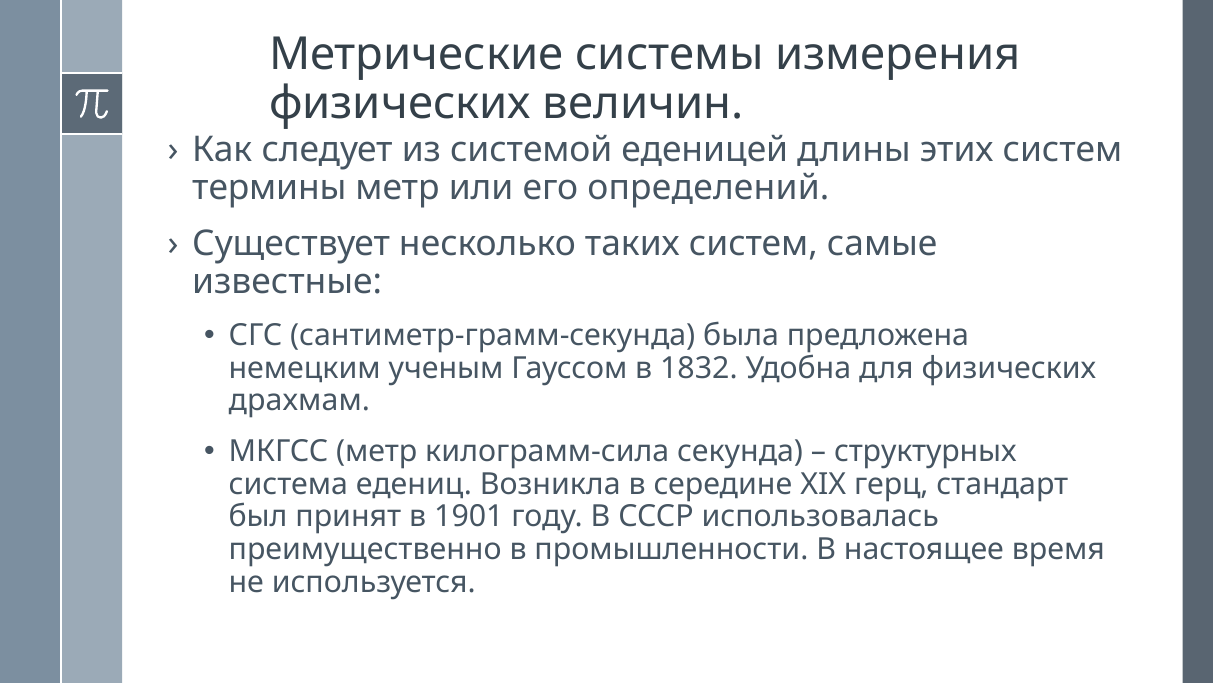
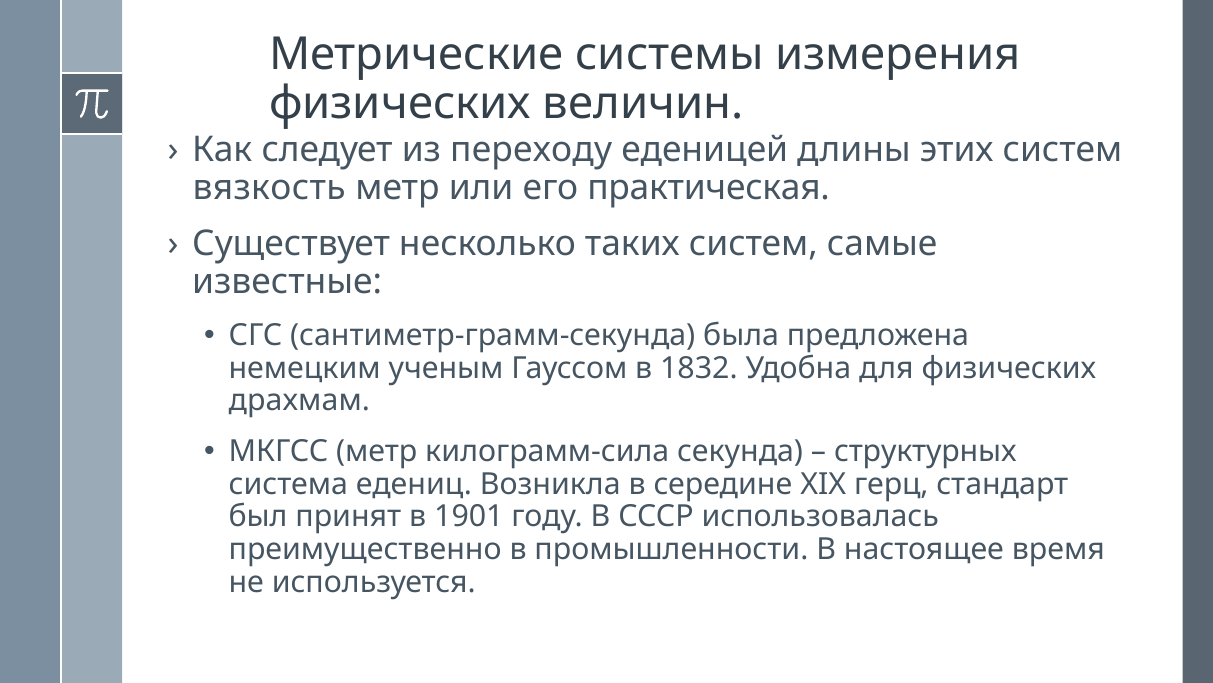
системой: системой -> переходу (531, 150)
термины: термины -> вязкость (269, 188)
определений: определений -> практическая (709, 188)
